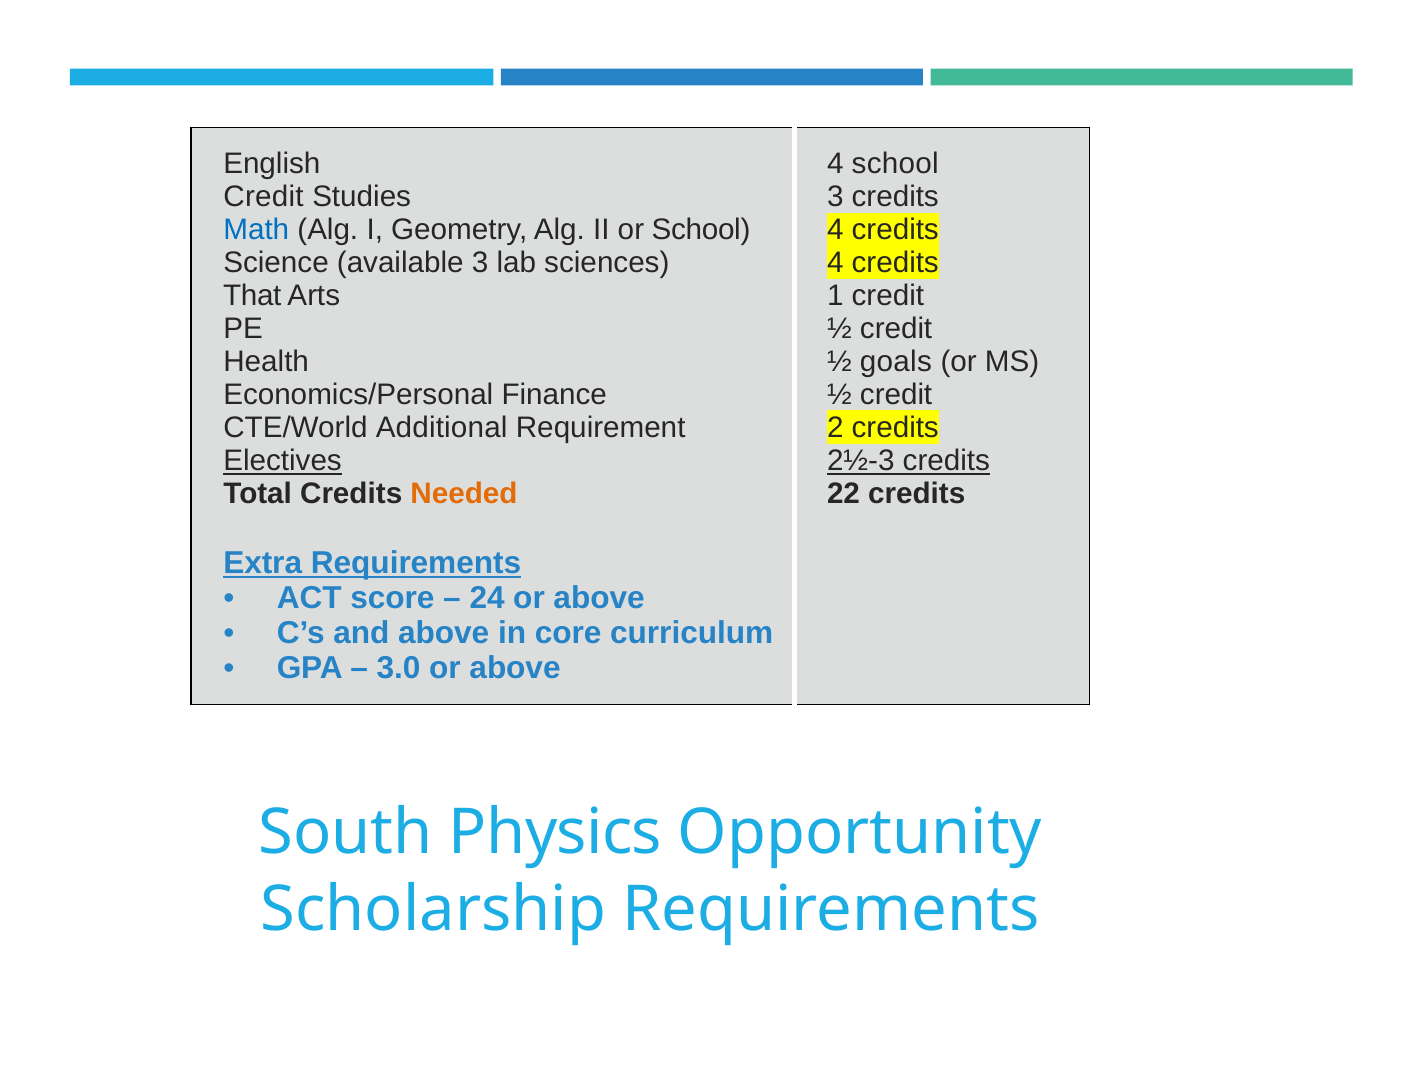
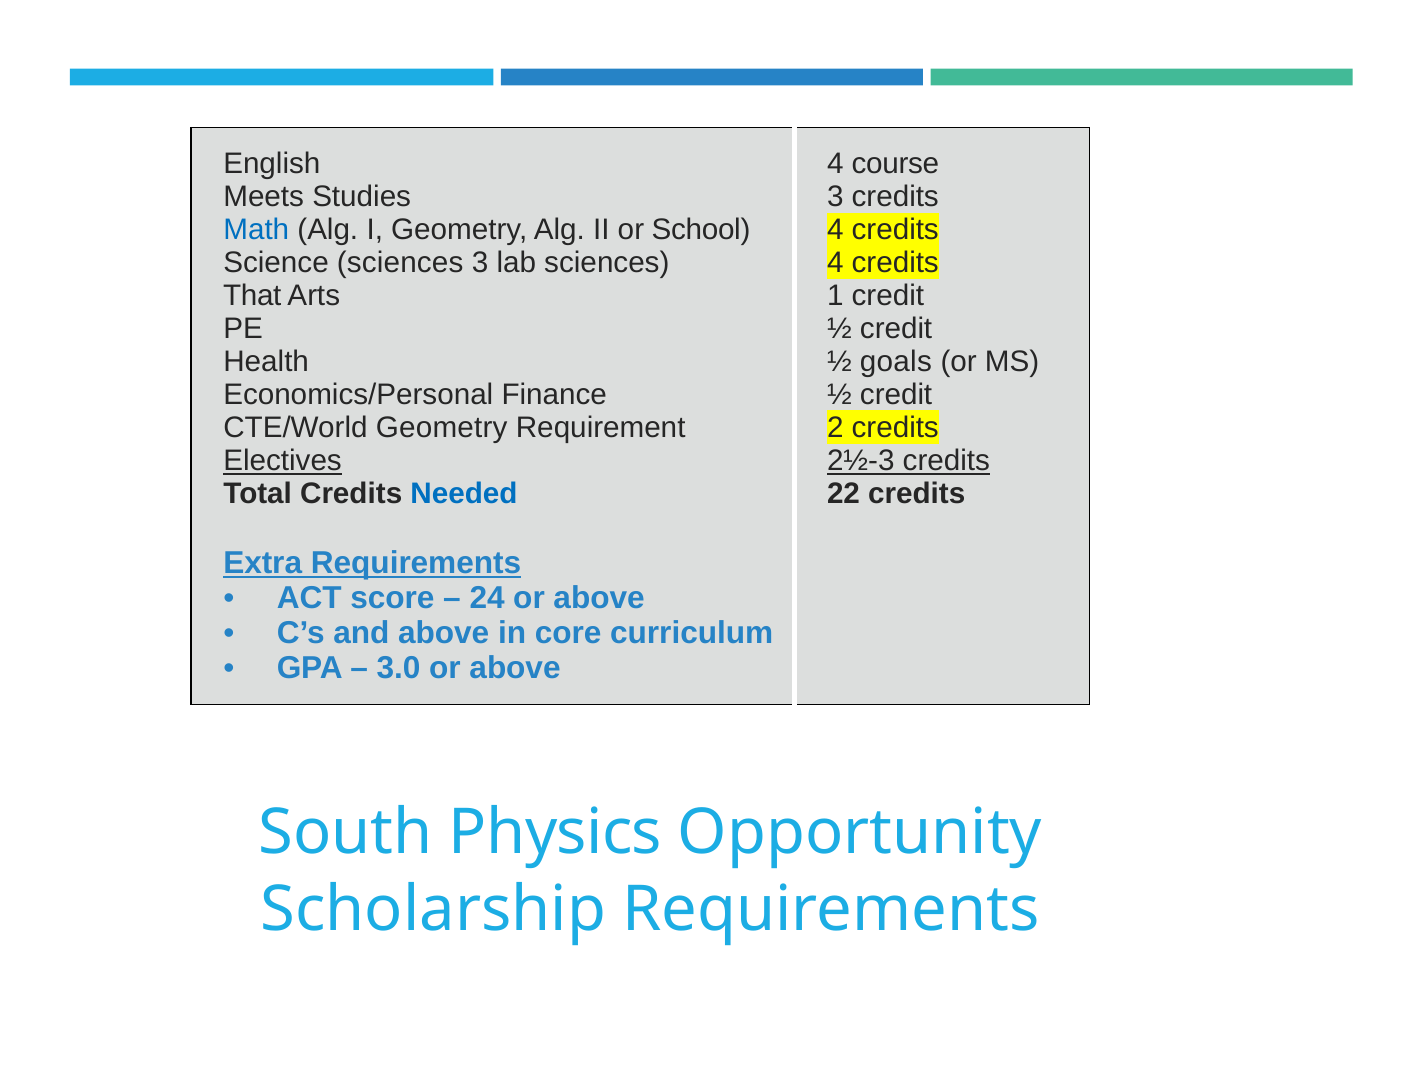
4 school: school -> course (895, 164)
Credit: Credit -> Meets (264, 197)
Science available: available -> sciences (400, 263)
CTE/World Additional: Additional -> Geometry (442, 428)
Needed colour: orange -> blue (464, 494)
